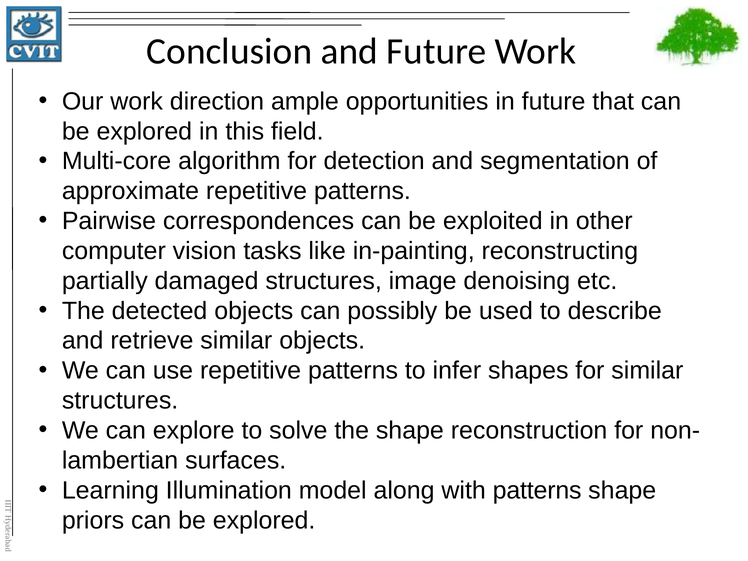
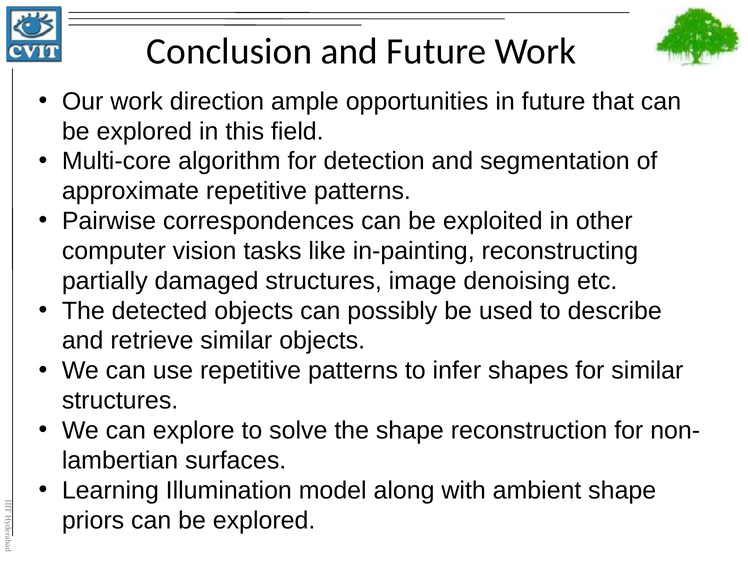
with patterns: patterns -> ambient (537, 490)
